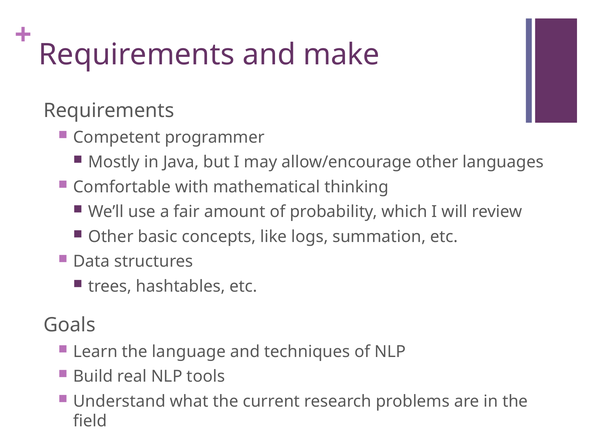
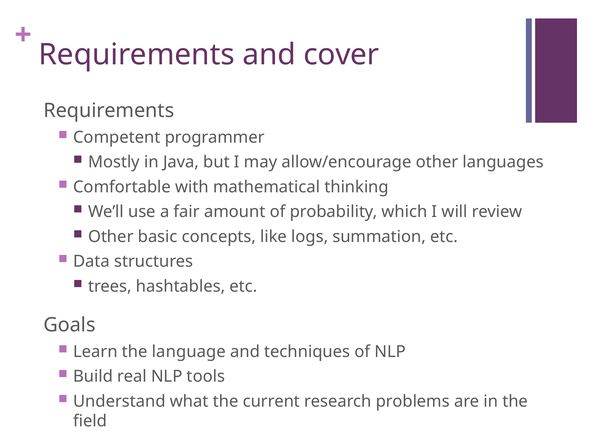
make: make -> cover (341, 55)
